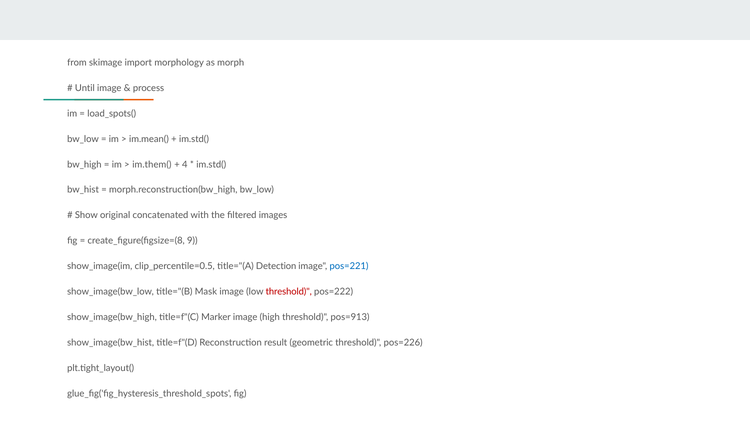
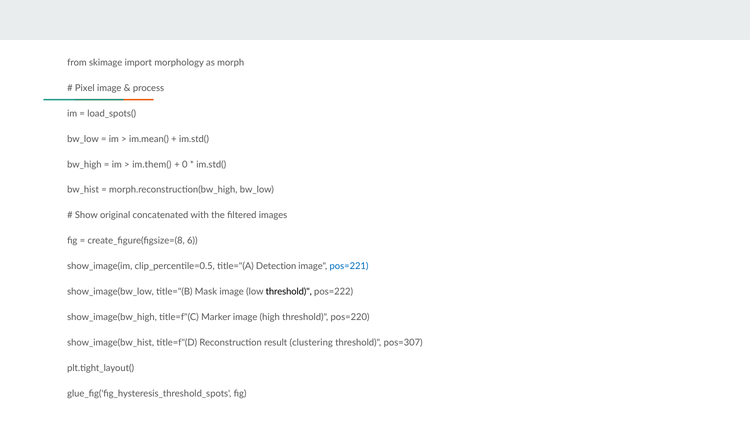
Until: Until -> Pixel (85, 88)
4: 4 -> 0 (185, 164)
9: 9 -> 6 (192, 241)
threshold colour: red -> black (289, 292)
pos=913: pos=913 -> pos=220 (350, 317)
geometric: geometric -> clustering (311, 343)
pos=226: pos=226 -> pos=307 (403, 343)
